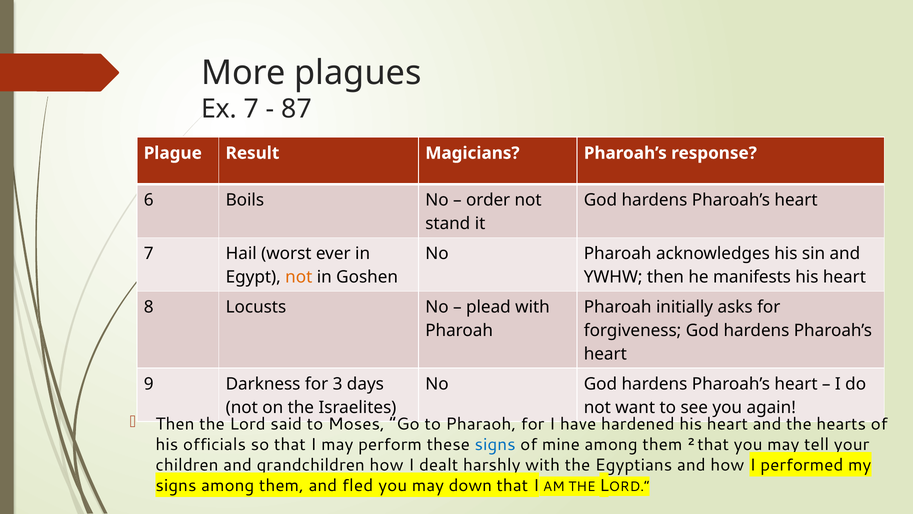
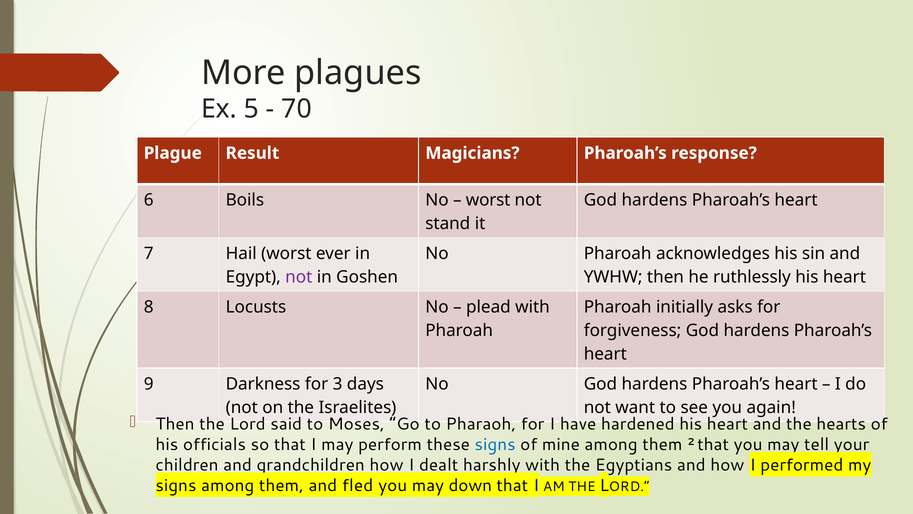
Ex 7: 7 -> 5 (251, 109)
87: 87 -> 70 (297, 109)
order: order -> worst (488, 200)
not colour: orange -> purple (299, 277)
manifests: manifests -> ruthlessly (752, 277)
